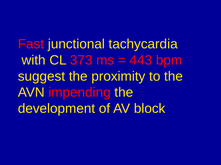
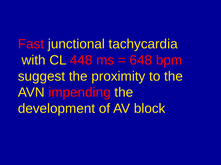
373: 373 -> 448 (81, 60)
443: 443 -> 648 (141, 60)
